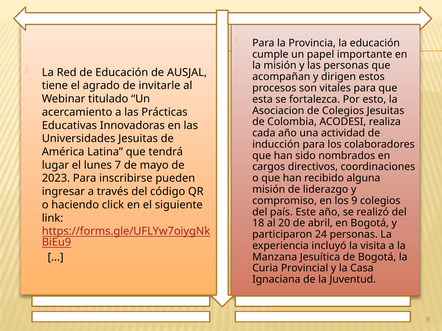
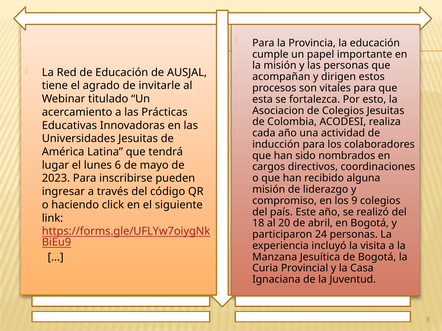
7: 7 -> 6 (118, 165)
